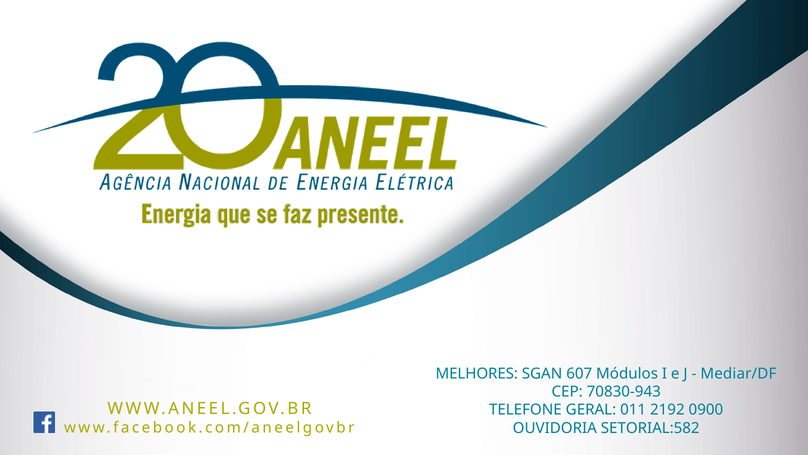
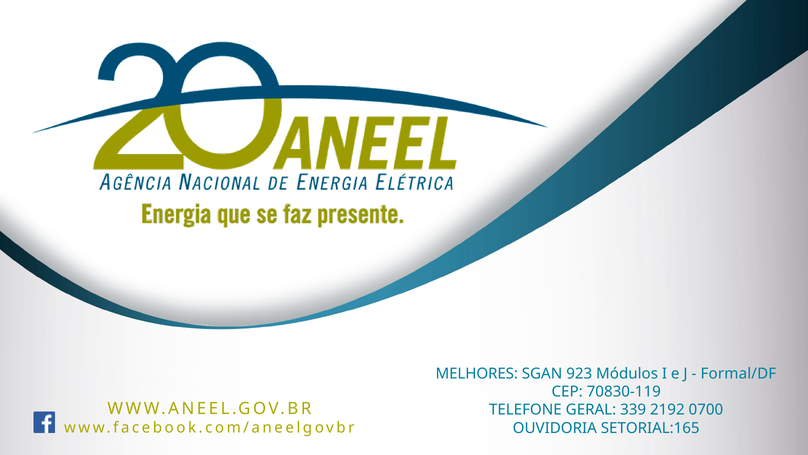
607: 607 -> 923 (579, 373)
Mediar/DF: Mediar/DF -> Formal/DF (738, 373)
70830-943: 70830-943 -> 70830-119 (624, 391)
011: 011 -> 339 (633, 410)
0900: 0900 -> 0700 (706, 410)
SETORIAL:582: SETORIAL:582 -> SETORIAL:165 (650, 428)
